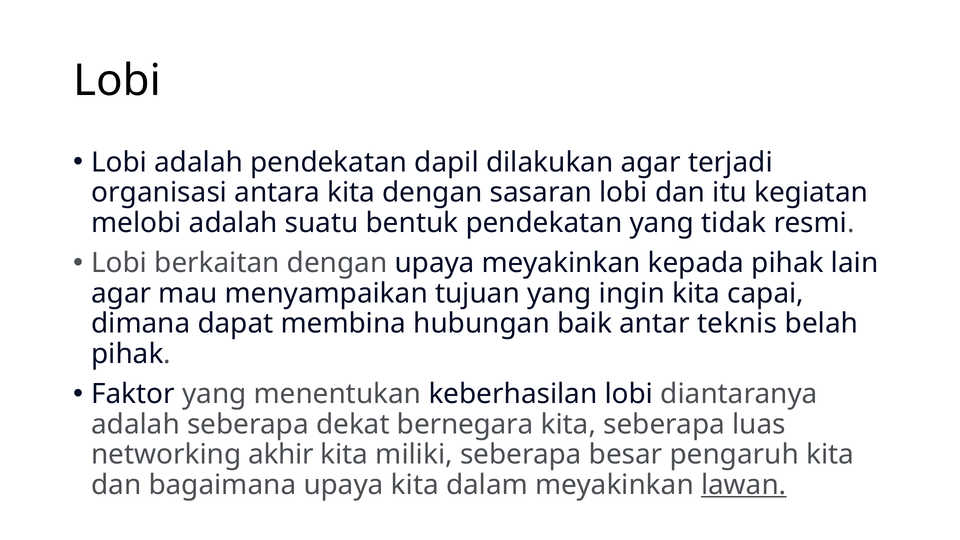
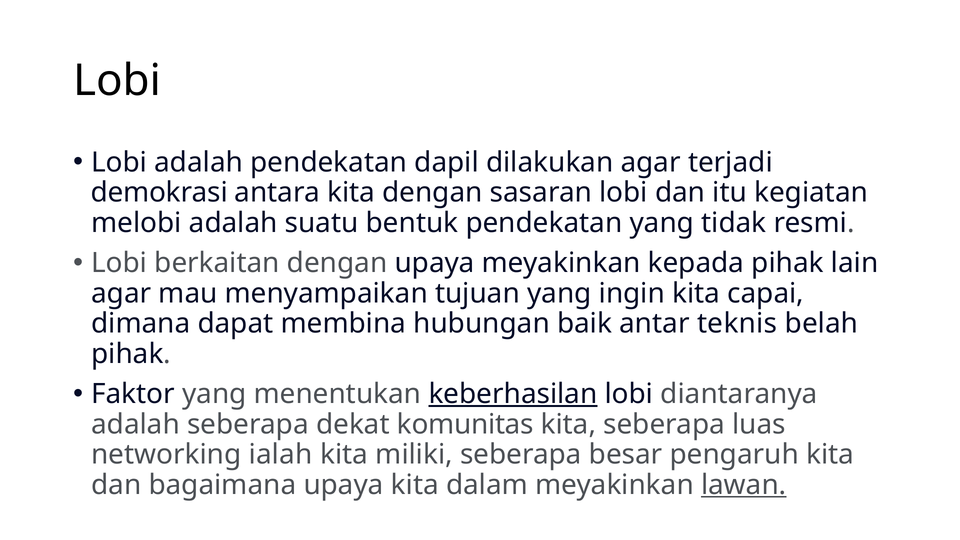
organisasi: organisasi -> demokrasi (159, 193)
keberhasilan underline: none -> present (513, 394)
bernegara: bernegara -> komunitas (465, 424)
akhir: akhir -> ialah (281, 455)
